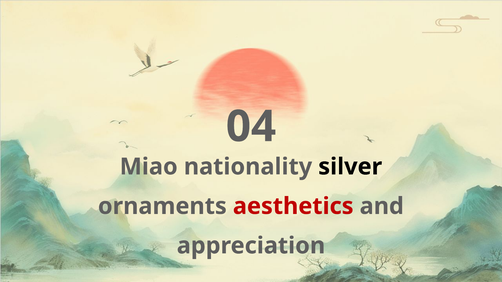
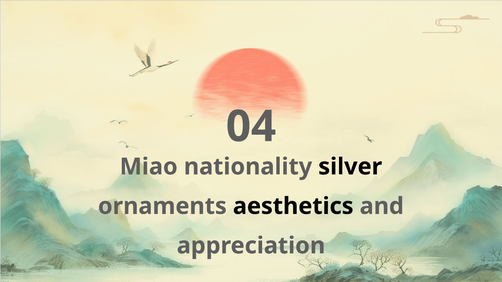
aesthetics colour: red -> black (293, 206)
